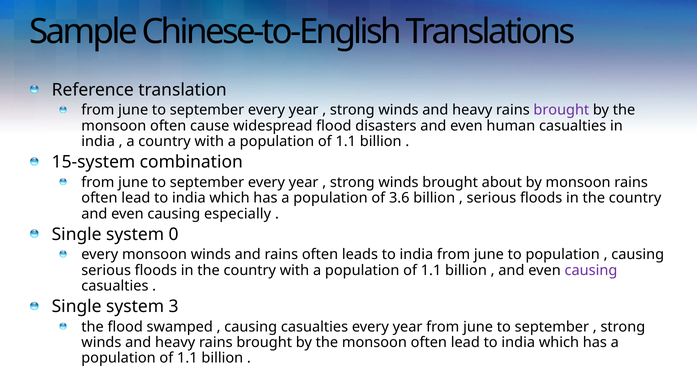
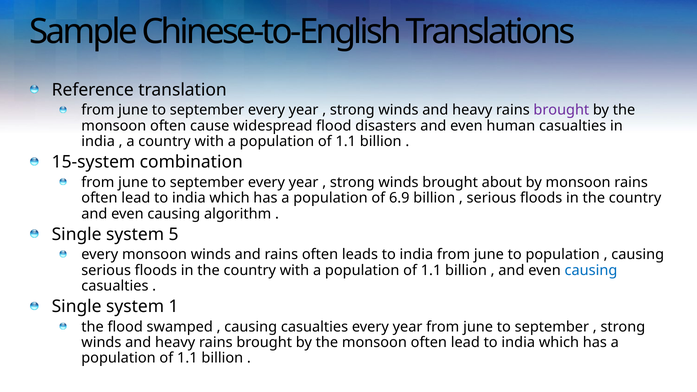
3.6: 3.6 -> 6.9 (399, 198)
especially: especially -> algorithm (238, 214)
0: 0 -> 5 (174, 235)
causing colour: purple -> blue (591, 270)
3: 3 -> 1 (174, 307)
